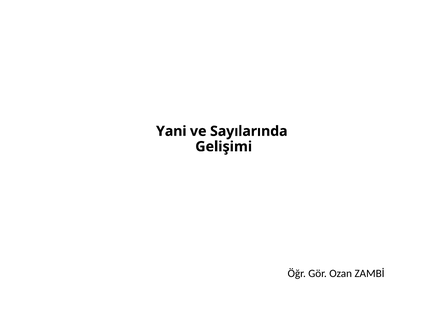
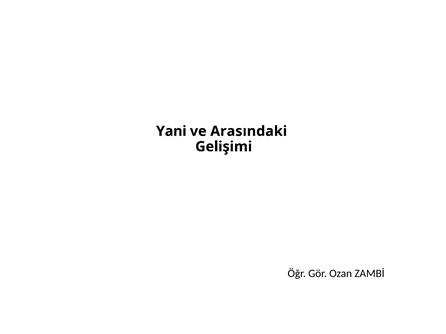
Sayılarında: Sayılarında -> Arasındaki (249, 131)
